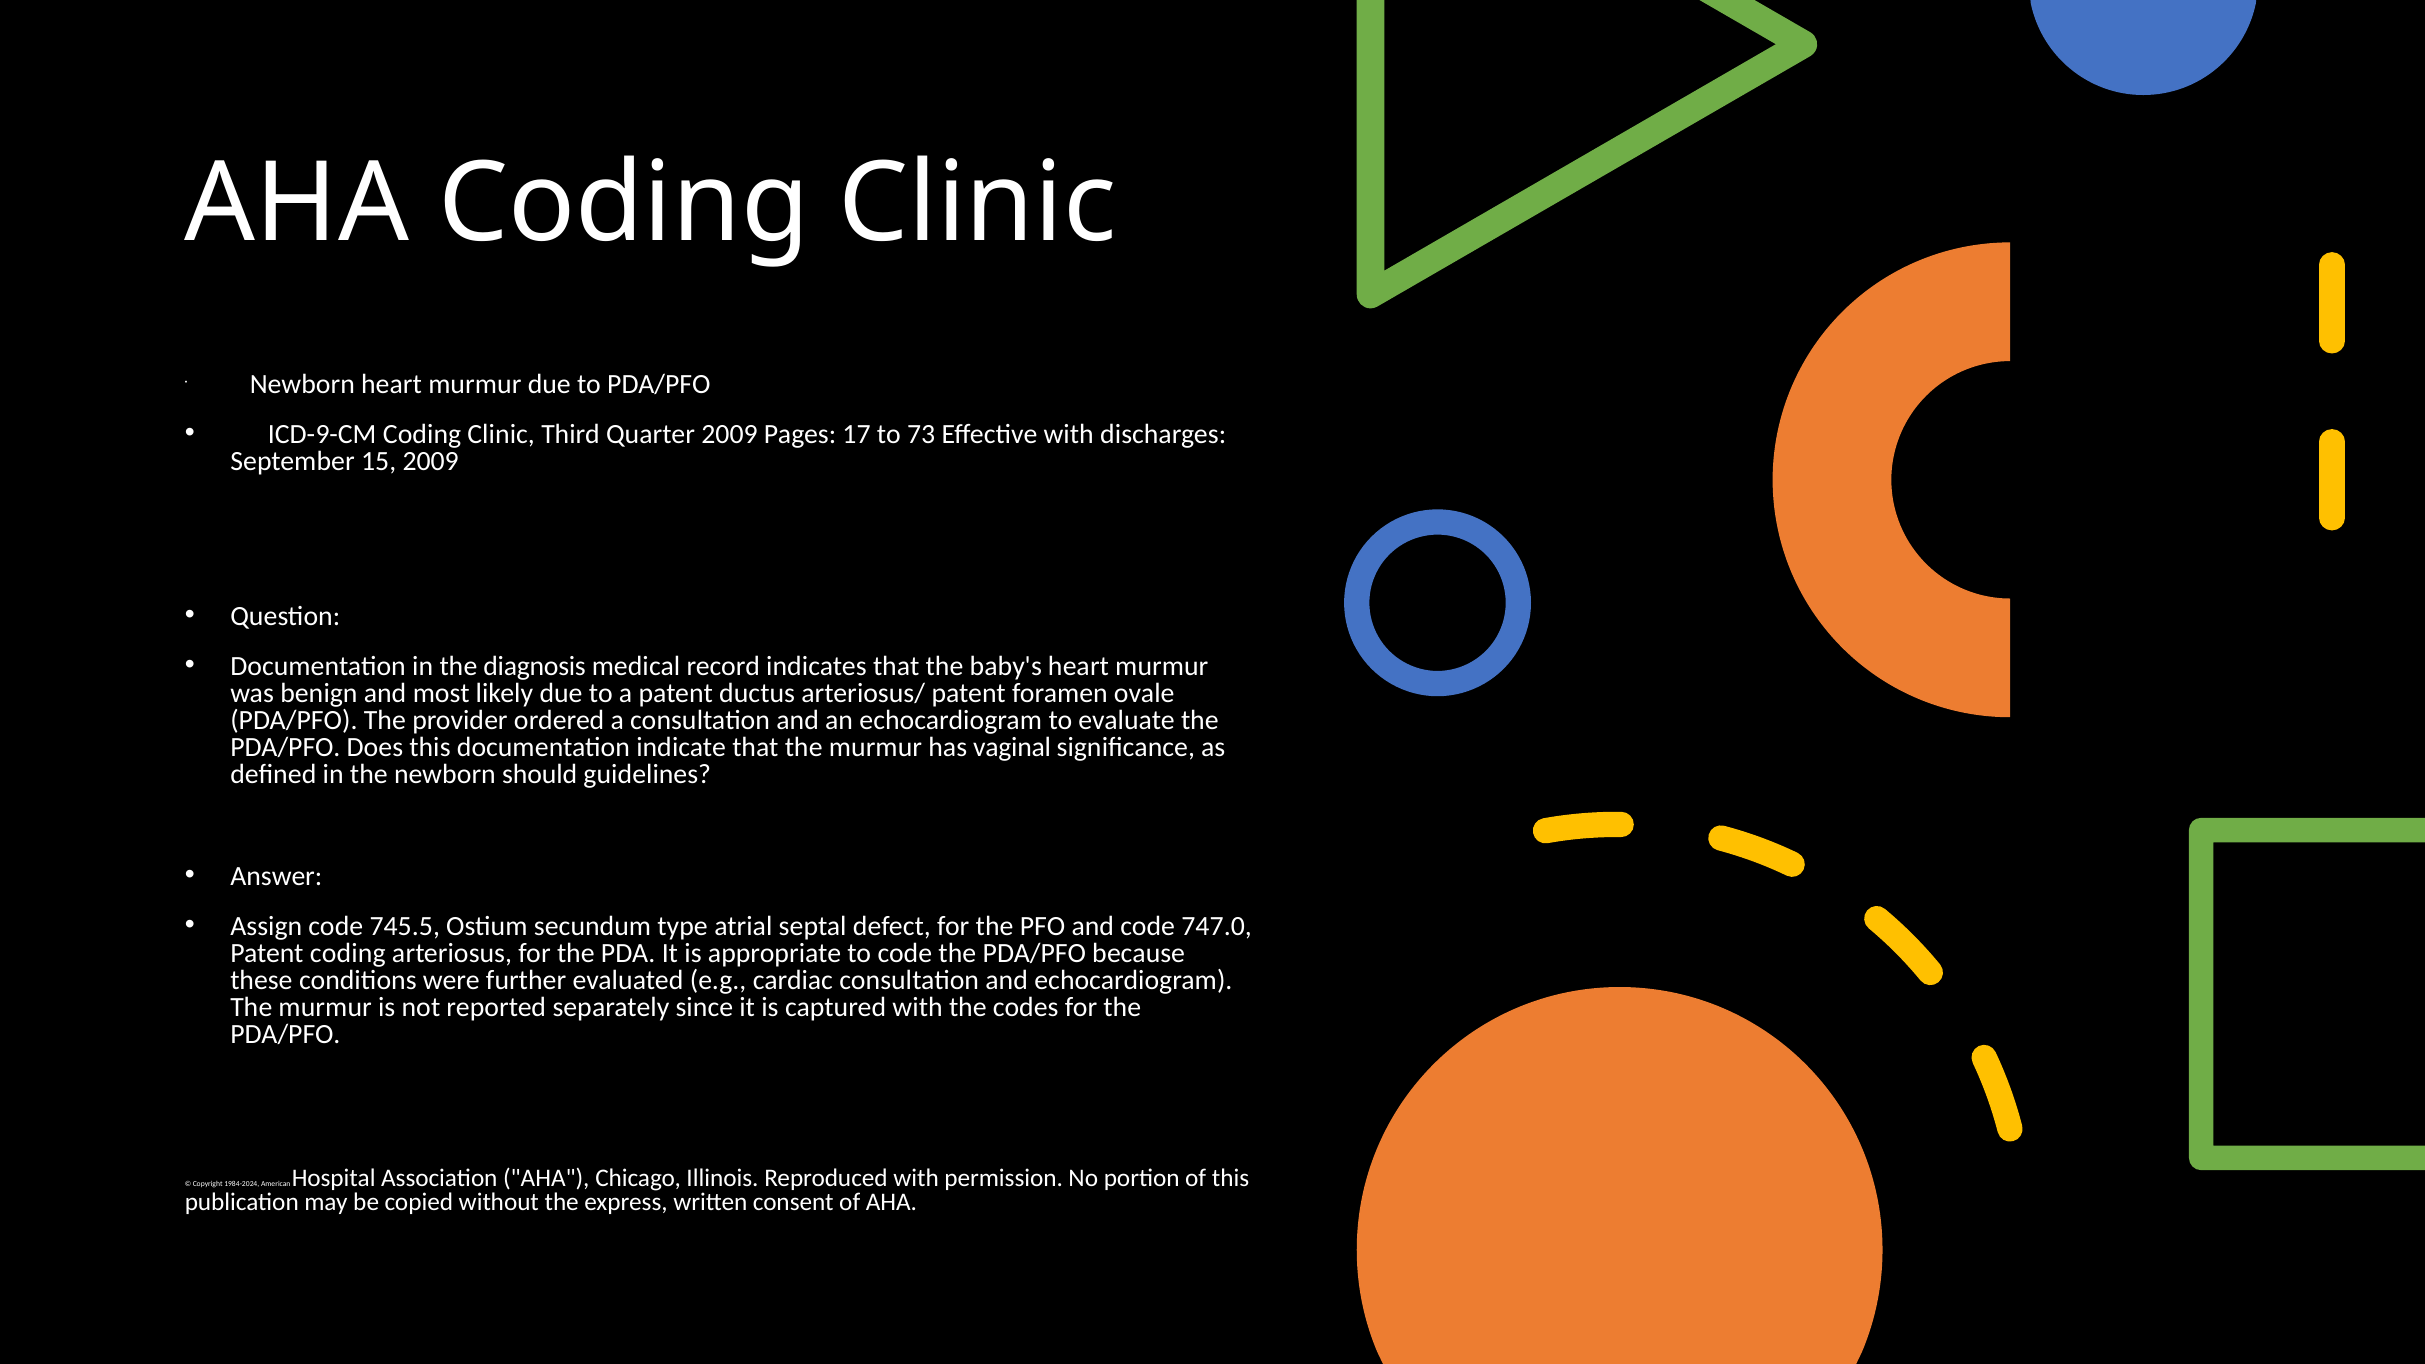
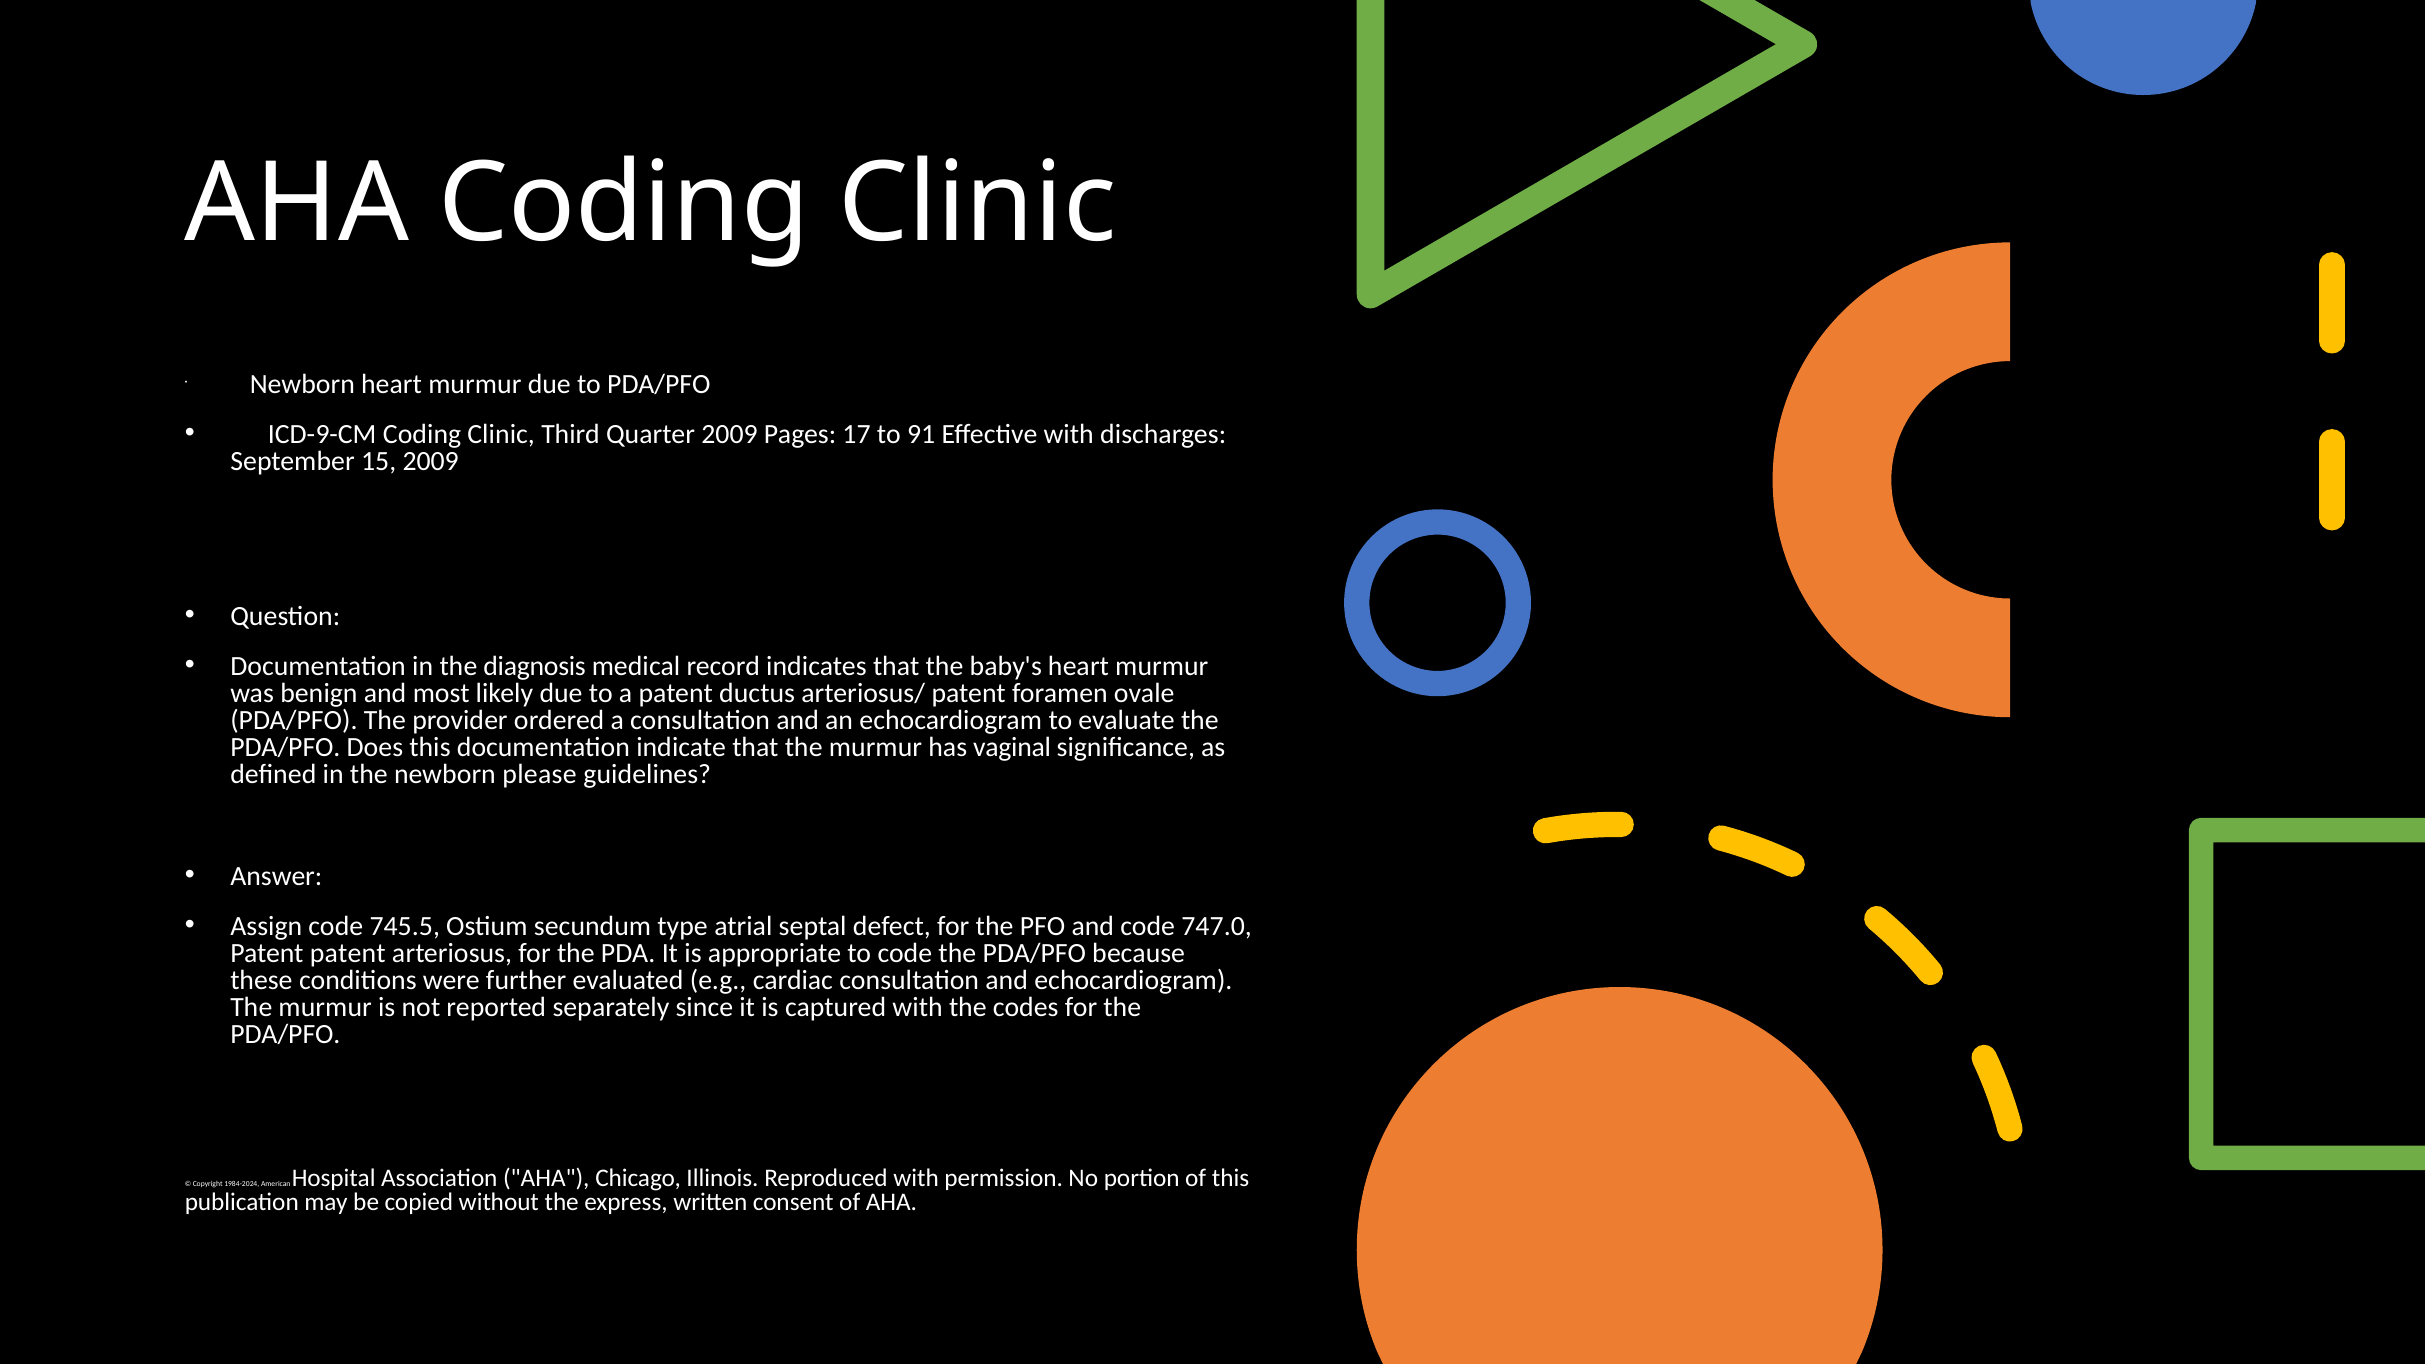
73: 73 -> 91 (921, 434)
should: should -> please (540, 774)
Patent coding: coding -> patent (348, 953)
